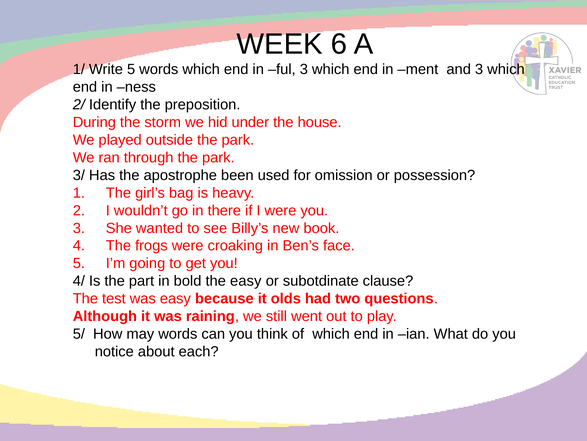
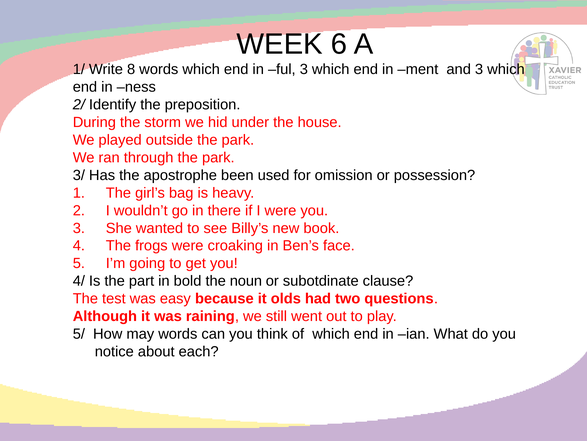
Write 5: 5 -> 8 (131, 69)
the easy: easy -> noun (246, 281)
